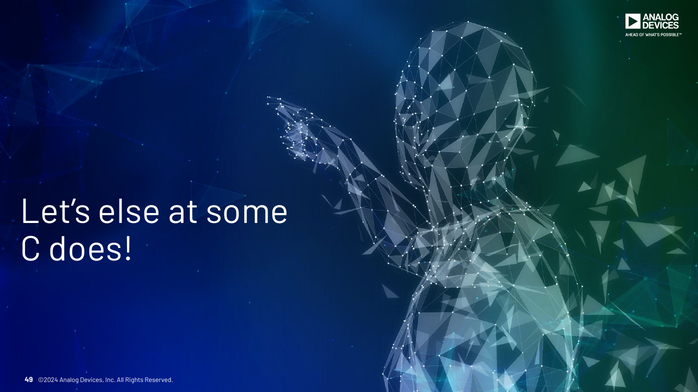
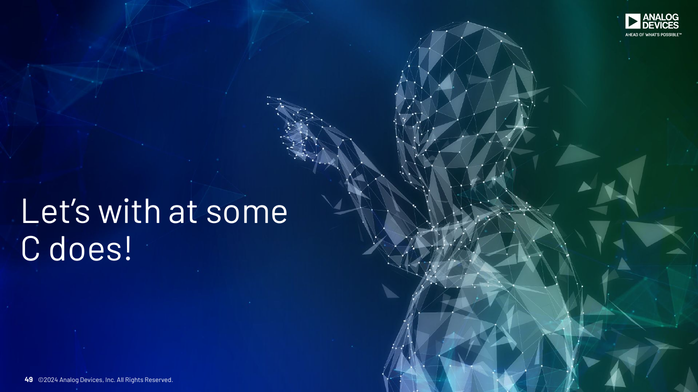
else: else -> with (130, 212)
